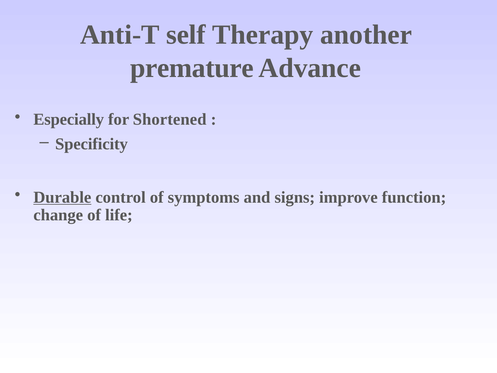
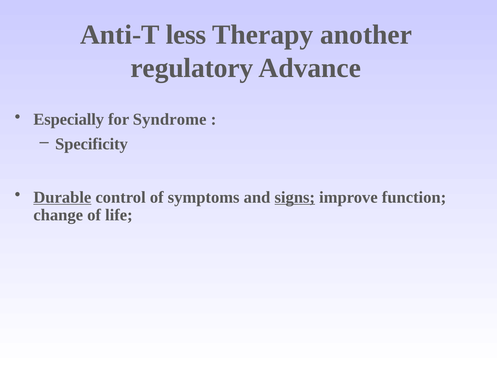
self: self -> less (186, 35)
premature: premature -> regulatory (192, 68)
Shortened: Shortened -> Syndrome (170, 119)
signs underline: none -> present (295, 197)
